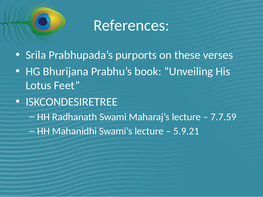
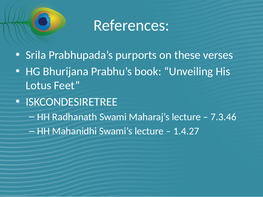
7.7.59: 7.7.59 -> 7.3.46 (223, 117)
5.9.21: 5.9.21 -> 1.4.27 (186, 131)
